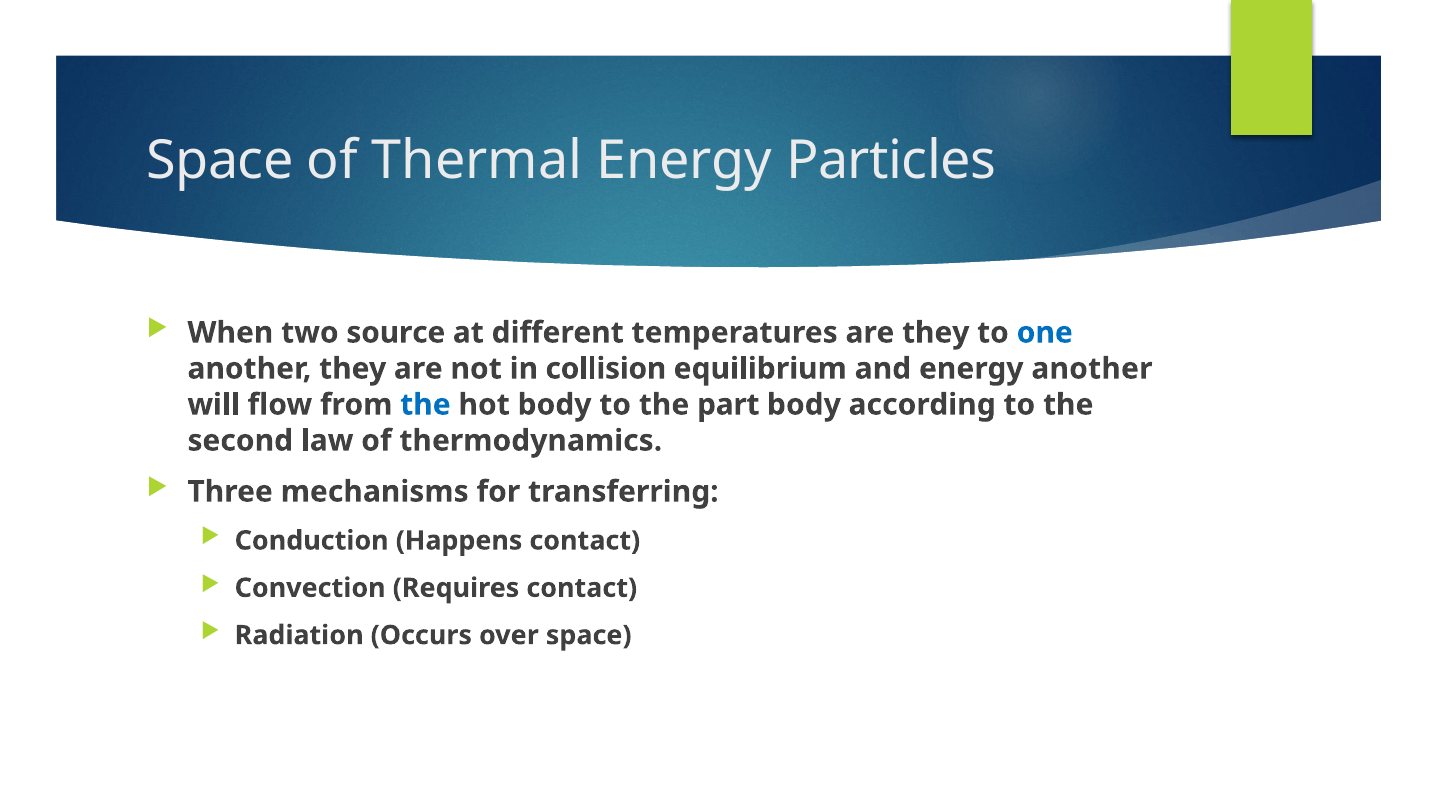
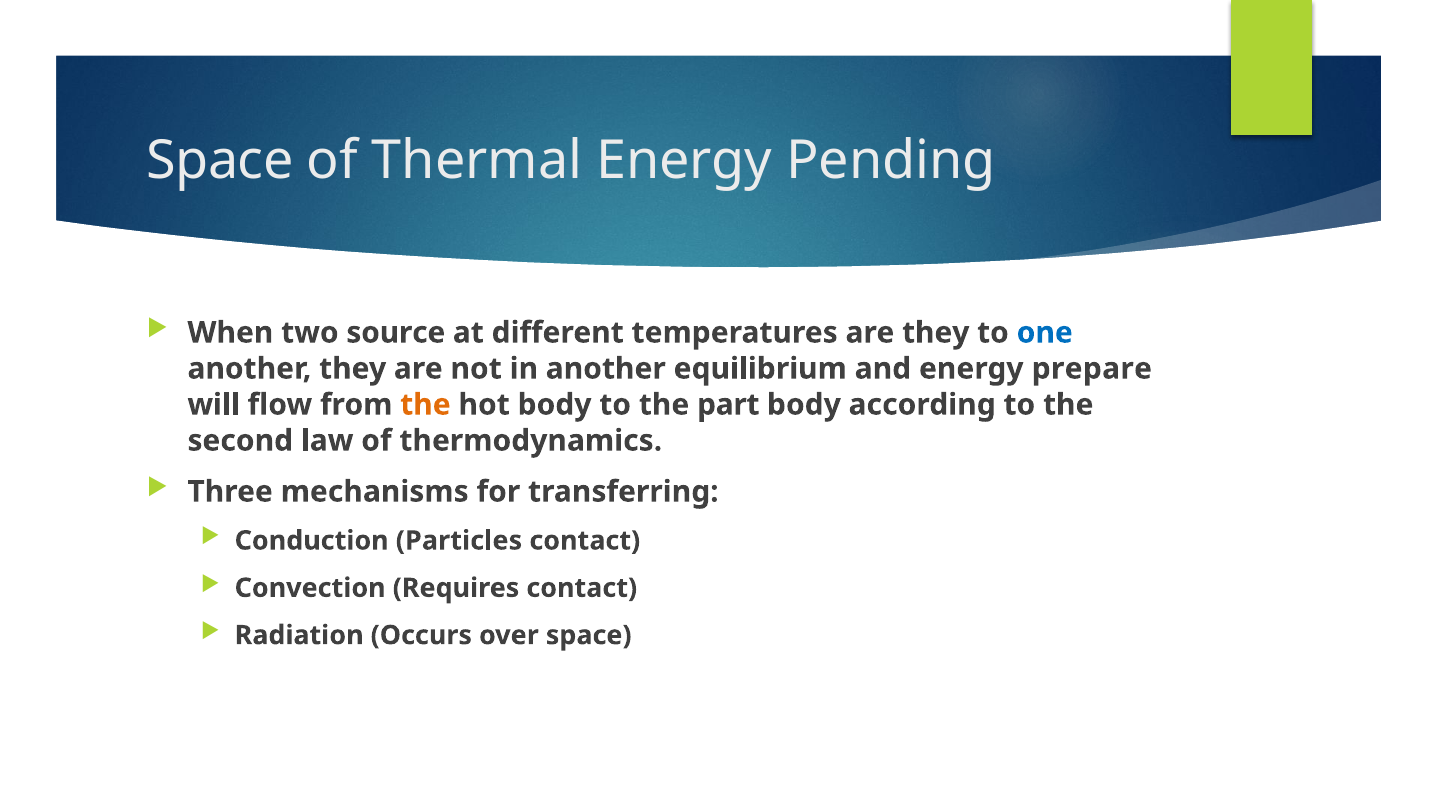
Particles: Particles -> Pending (891, 160)
in collision: collision -> another (606, 369)
energy another: another -> prepare (1092, 369)
the colour: blue -> orange (425, 405)
Happens: Happens -> Particles (459, 541)
